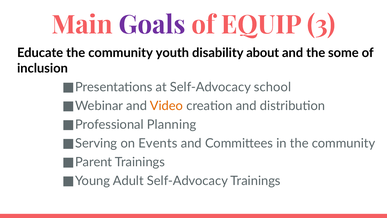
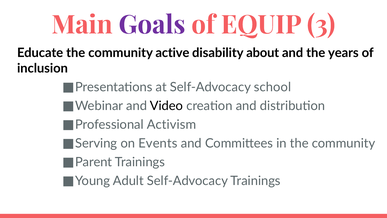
youth: youth -> active (172, 53)
some: some -> years (343, 53)
Video colour: orange -> black (166, 106)
Planning: Planning -> Activism (172, 124)
